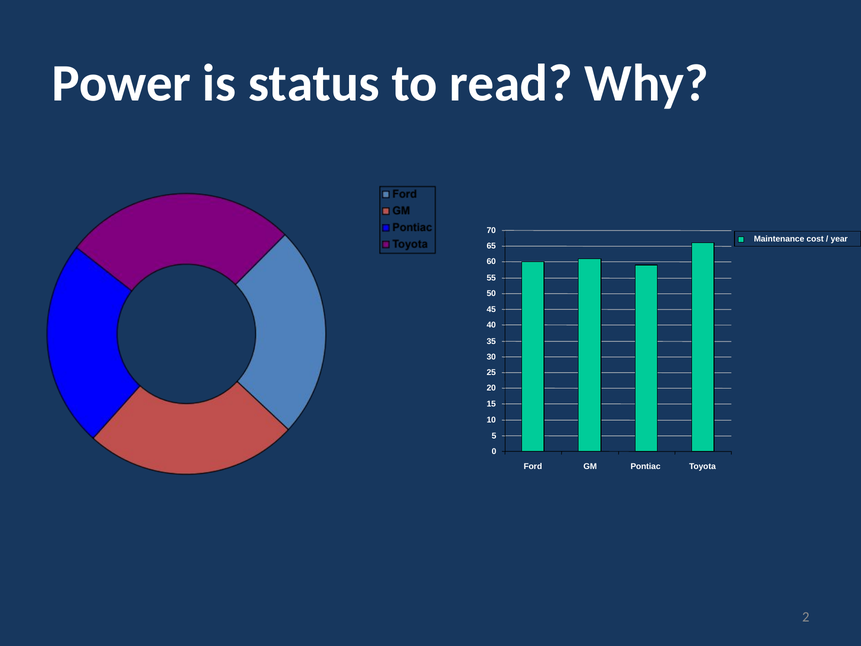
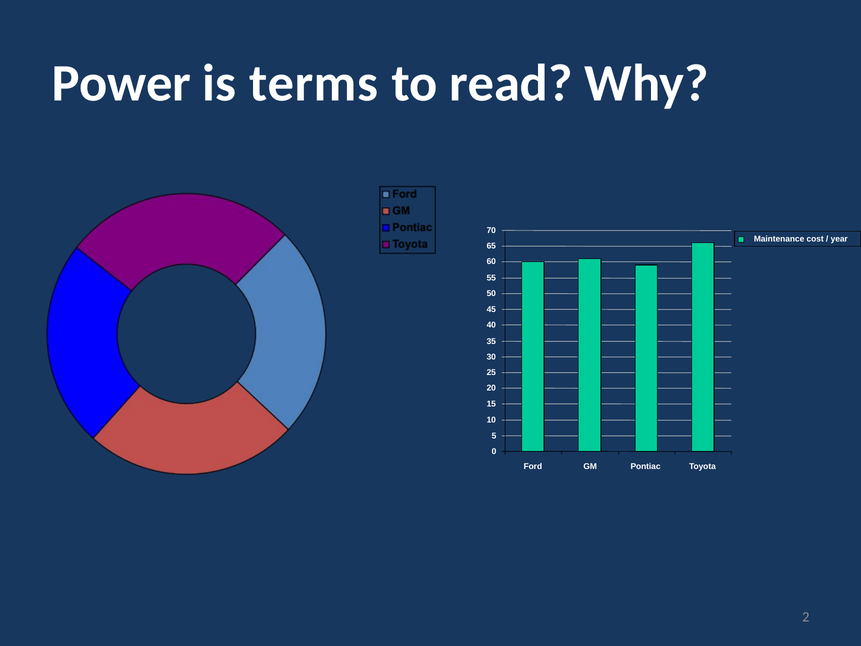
status: status -> terms (314, 83)
